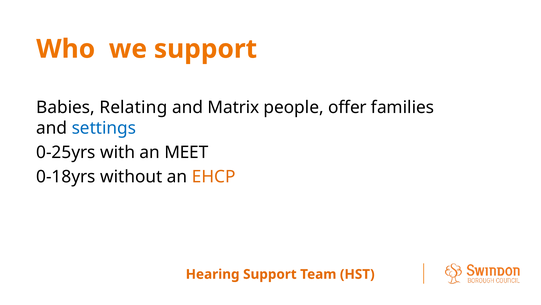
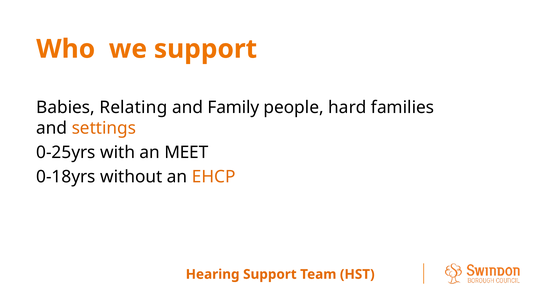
Matrix: Matrix -> Family (233, 107)
offer: offer -> hard (347, 107)
settings colour: blue -> orange (104, 128)
